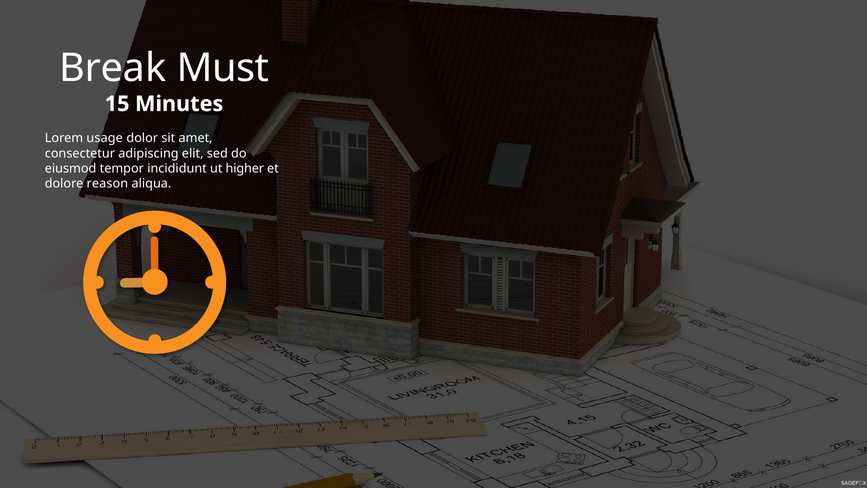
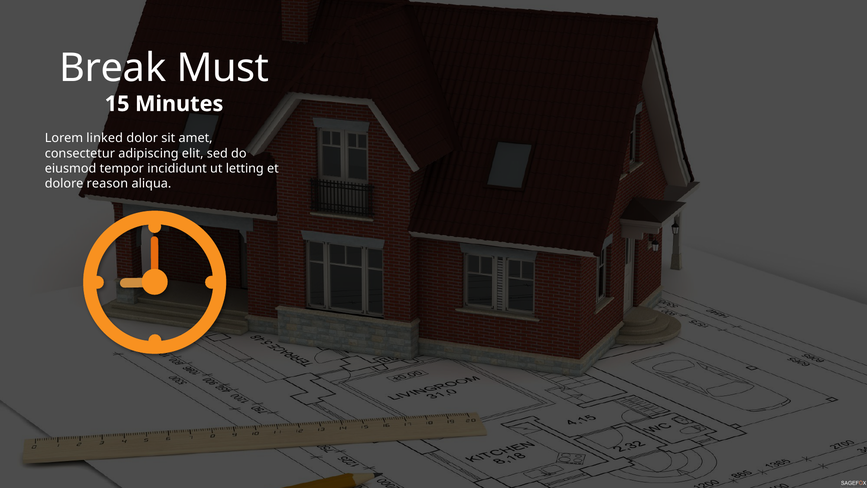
usage: usage -> linked (105, 138)
higher: higher -> letting (245, 168)
